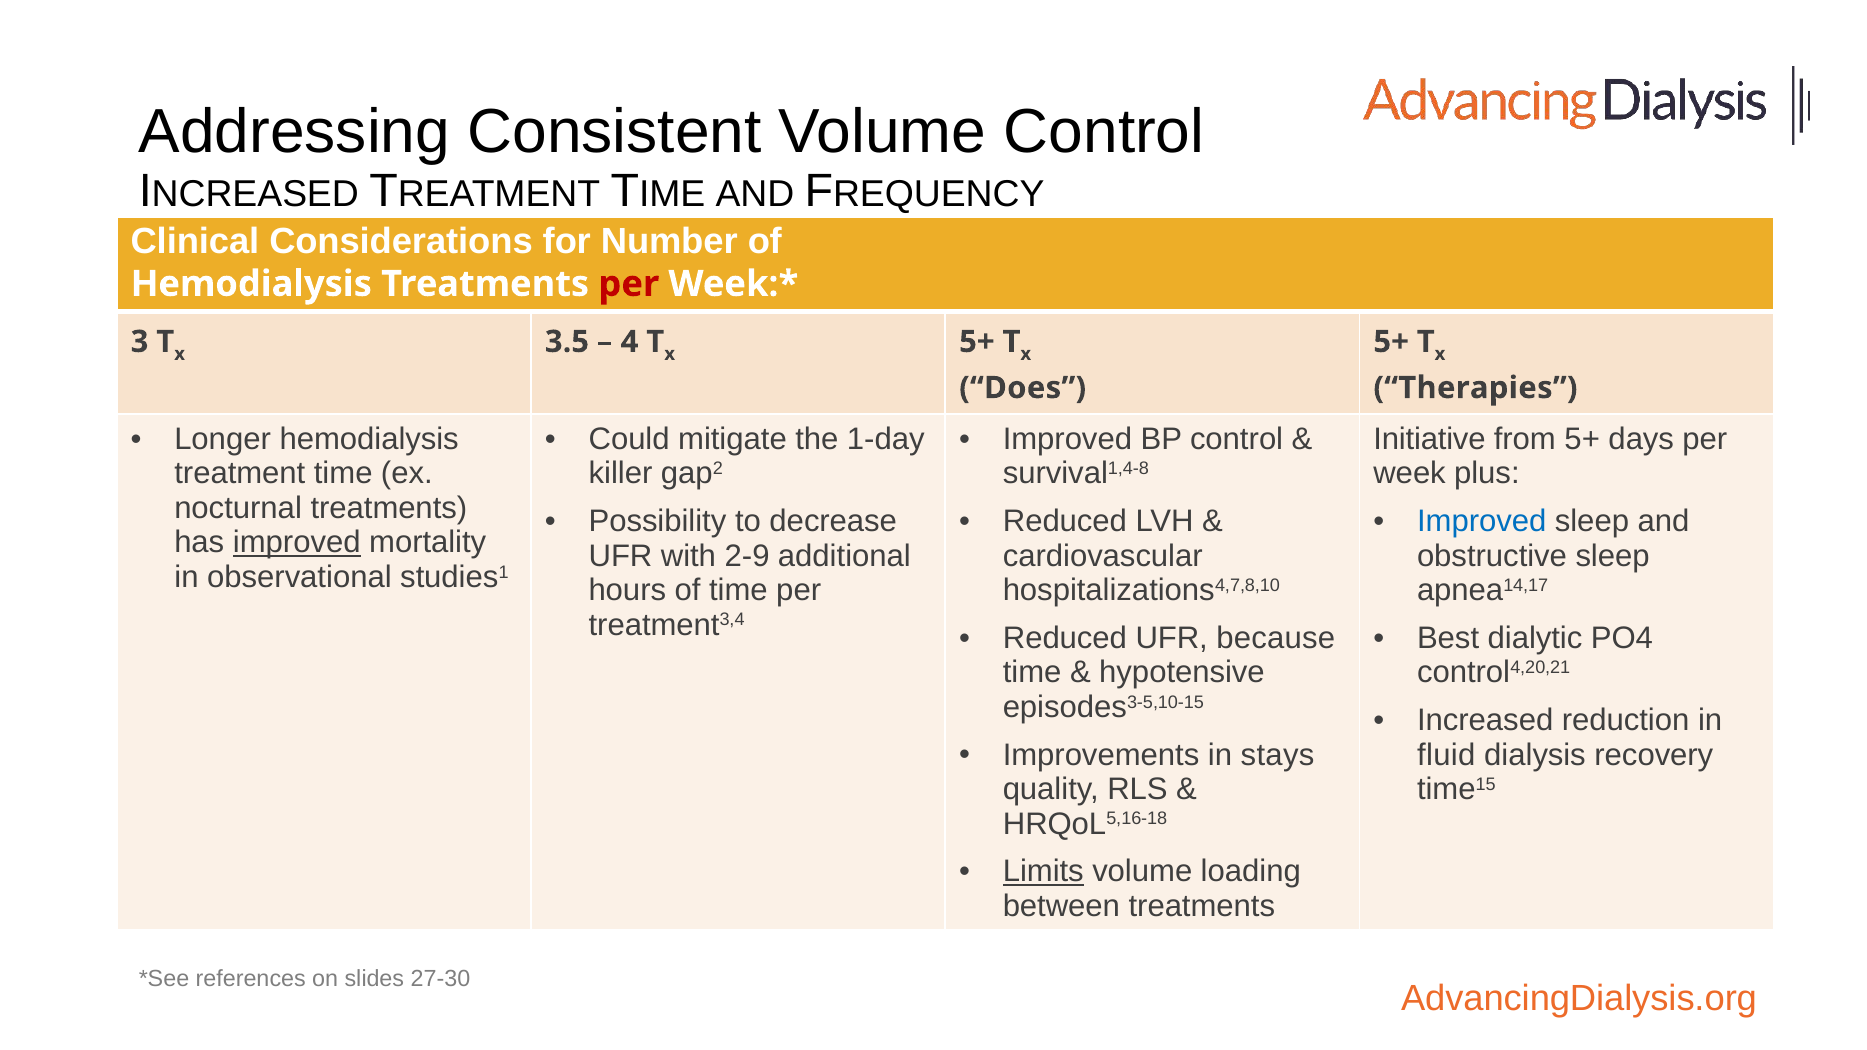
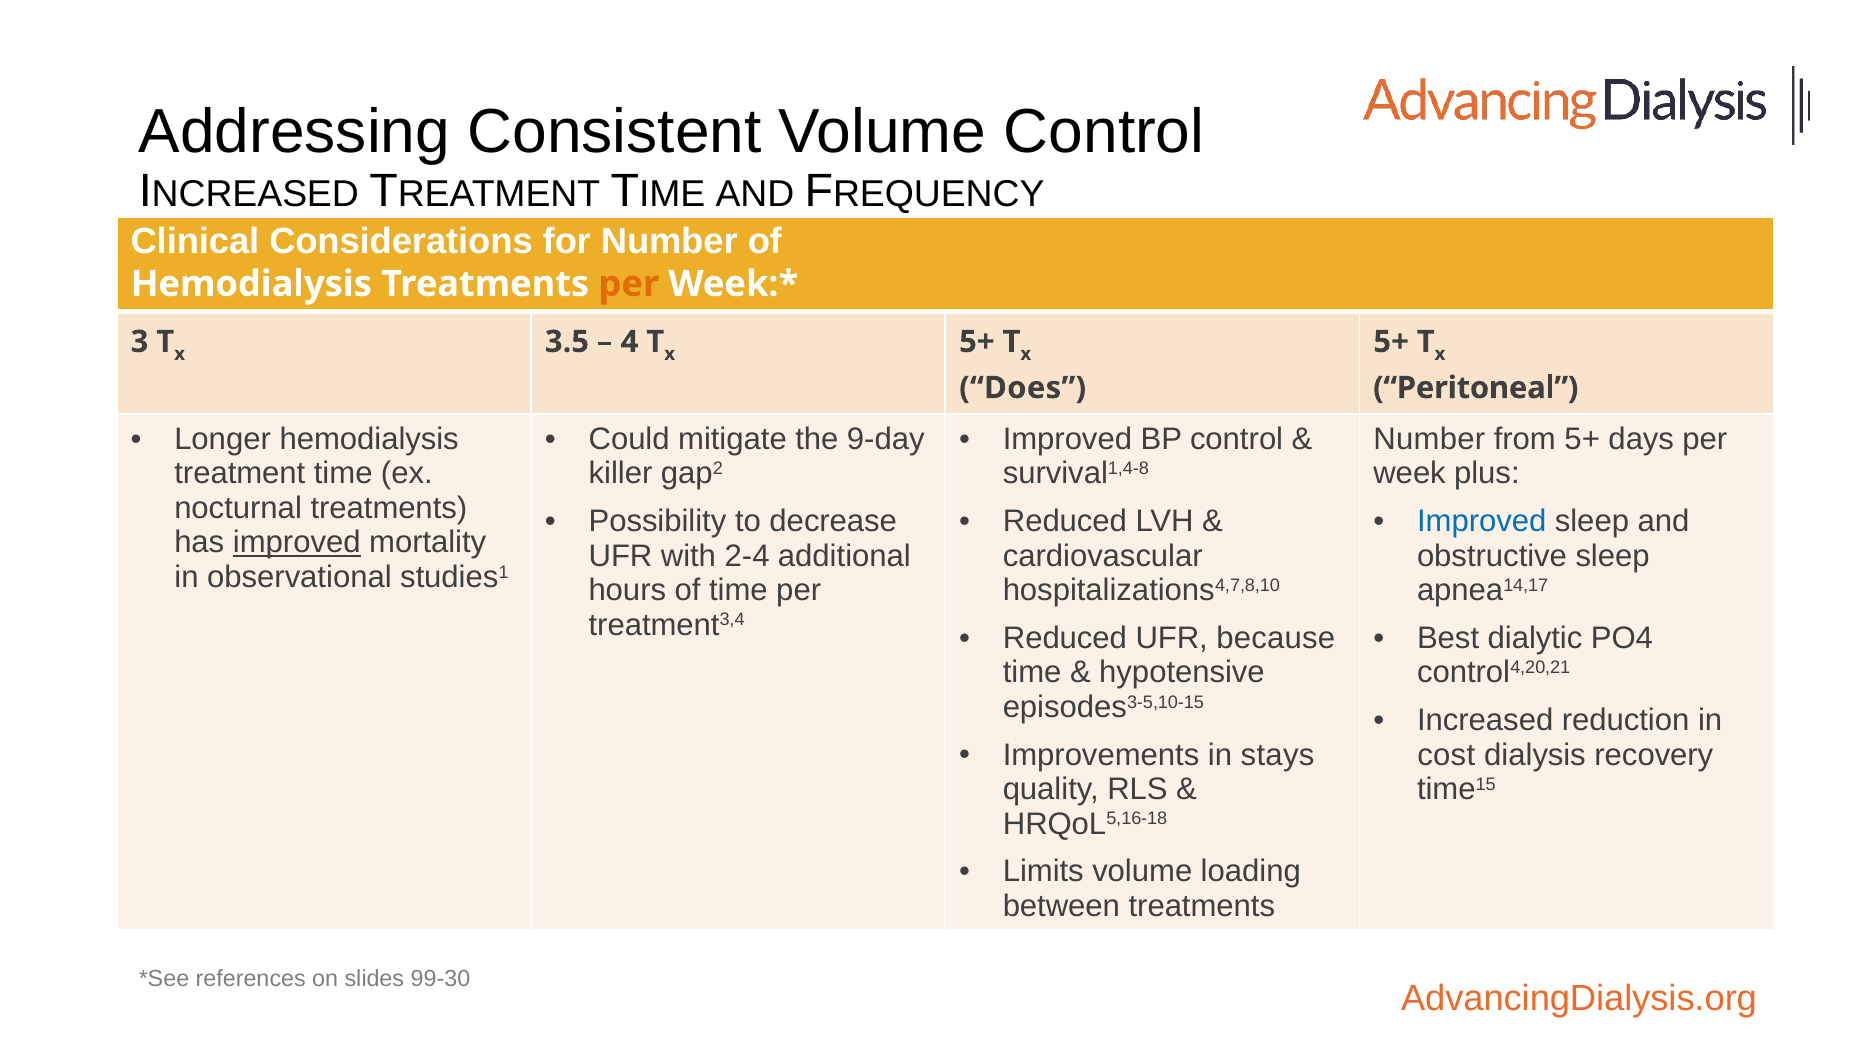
per colour: red -> orange (629, 284)
Therapies: Therapies -> Peritoneal (1476, 388)
1-day: 1-day -> 9-day (886, 439)
Initiative: Initiative -> Number (1429, 439)
2-9: 2-9 -> 2-4 (747, 556)
fluid: fluid -> cost (1446, 755)
Limits underline: present -> none (1043, 872)
27-30: 27-30 -> 99-30 (440, 979)
